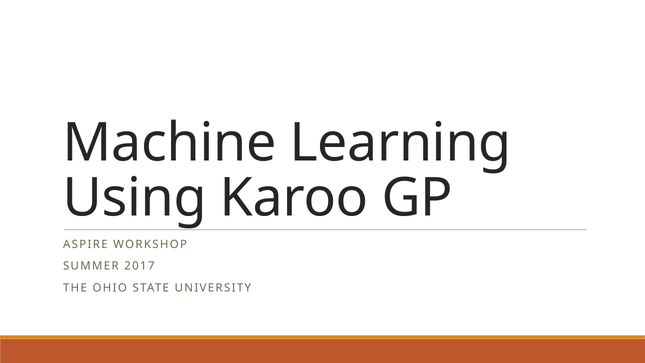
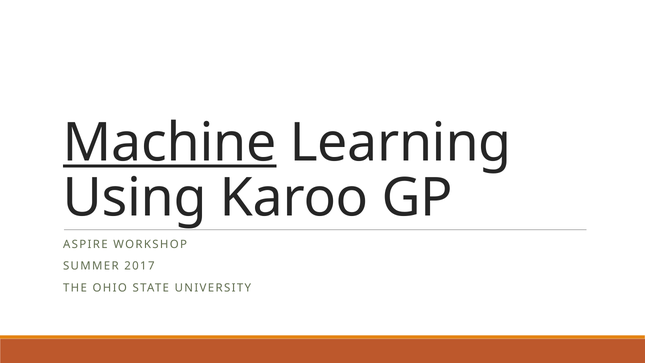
Machine underline: none -> present (170, 143)
